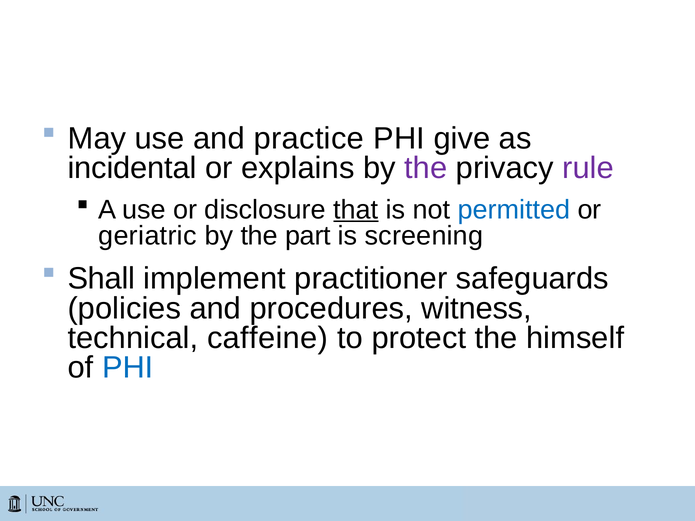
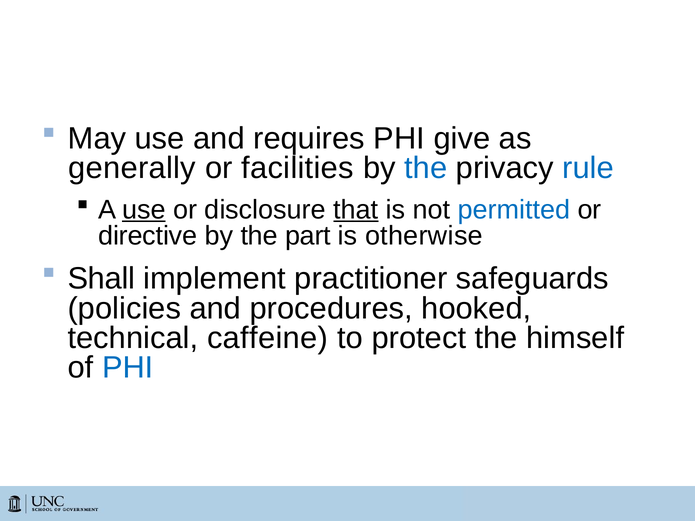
practice: practice -> requires (309, 139)
incidental: incidental -> generally (132, 168)
explains: explains -> facilities (298, 168)
the colour: purple -> blue (426, 168)
rule colour: purple -> blue (588, 168)
use underline: none -> present (144, 210)
geriatric: geriatric -> directive (148, 236)
screening: screening -> otherwise (424, 236)
witness: witness -> hooked (476, 308)
